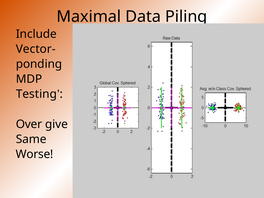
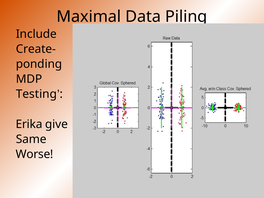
Vector-: Vector- -> Create- (36, 49)
Over: Over -> Erika (29, 124)
